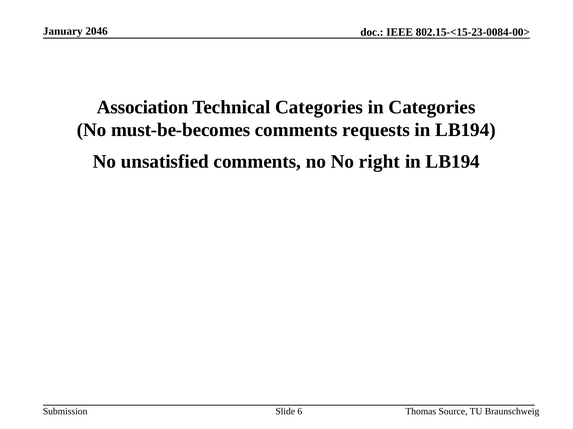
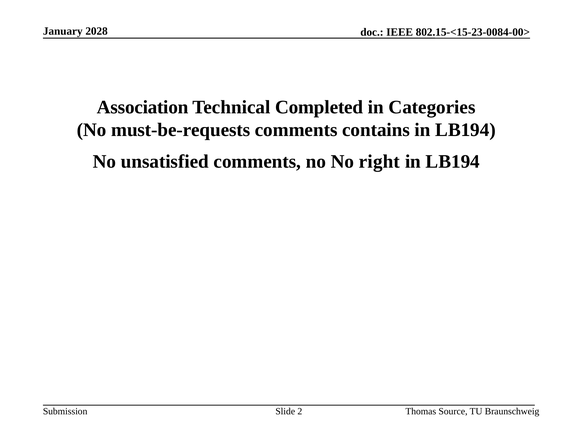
2046: 2046 -> 2028 (97, 31)
Technical Categories: Categories -> Completed (319, 107)
must-be-becomes: must-be-becomes -> must-be-requests (181, 130)
requests: requests -> contains (376, 130)
6: 6 -> 2 (300, 412)
